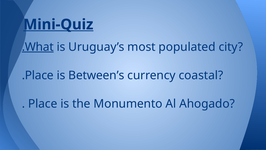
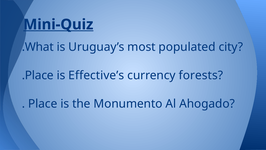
.What underline: present -> none (38, 47)
Between’s: Between’s -> Effective’s (96, 75)
coastal: coastal -> forests (201, 75)
